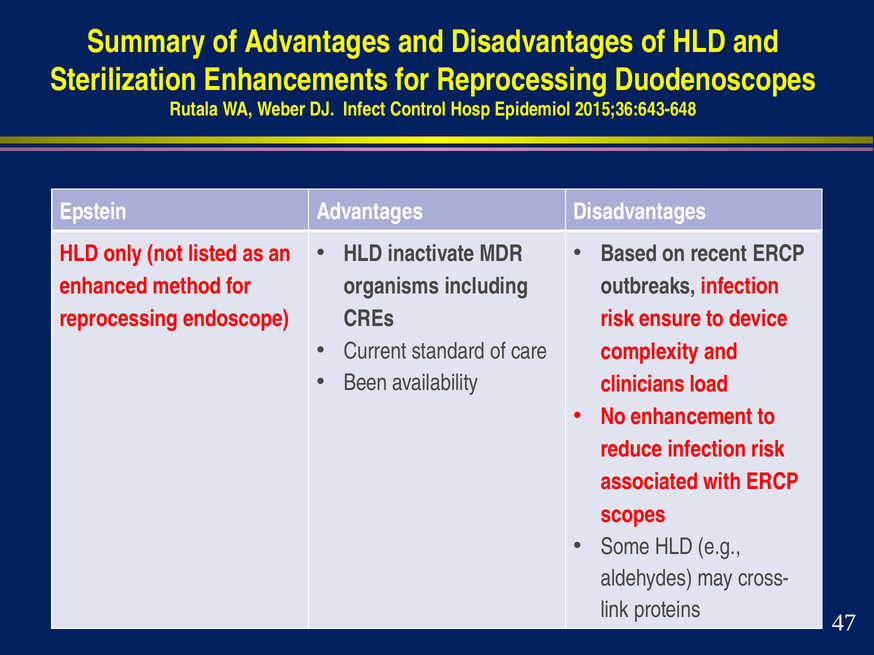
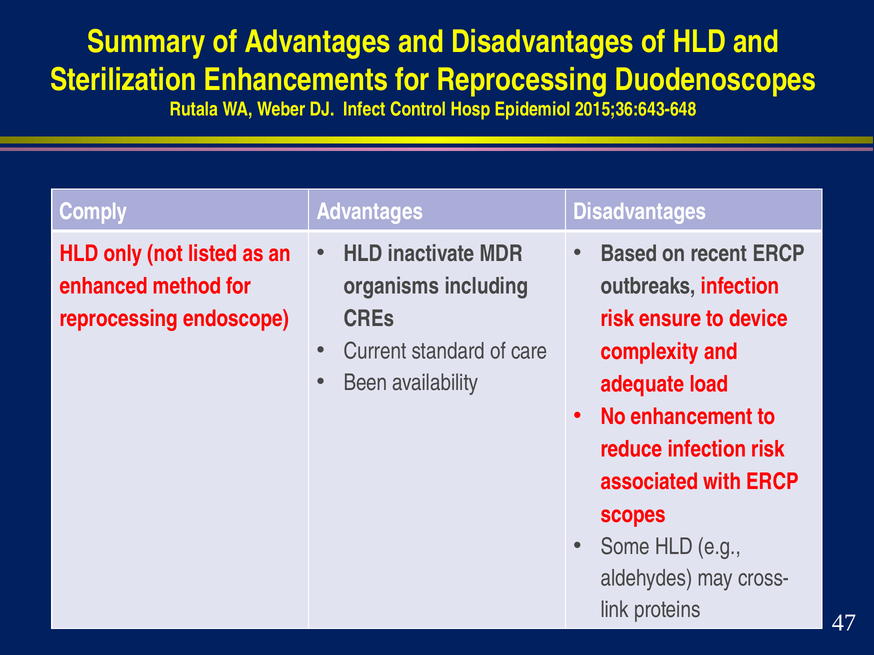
Epstein: Epstein -> Comply (93, 212)
clinicians: clinicians -> adequate (642, 384)
